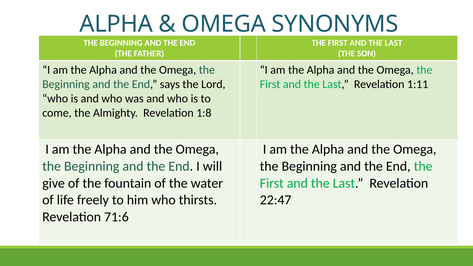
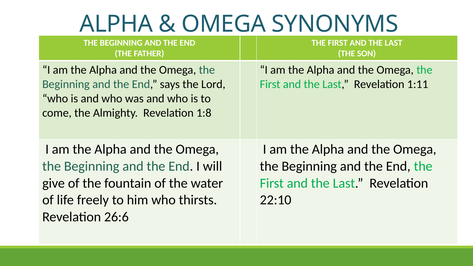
22:47: 22:47 -> 22:10 (276, 200)
71:6: 71:6 -> 26:6 (116, 217)
